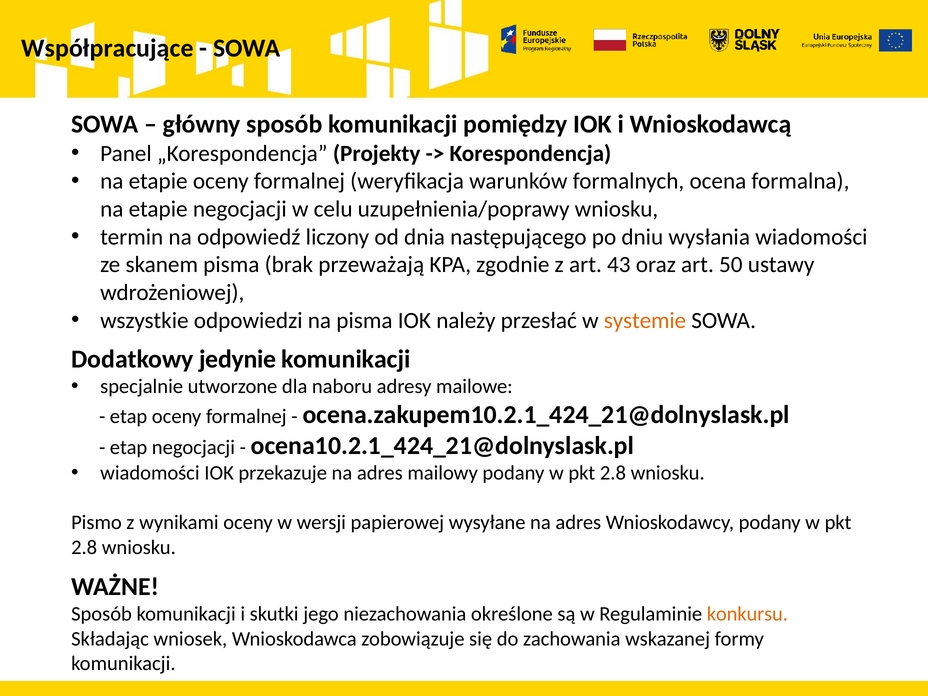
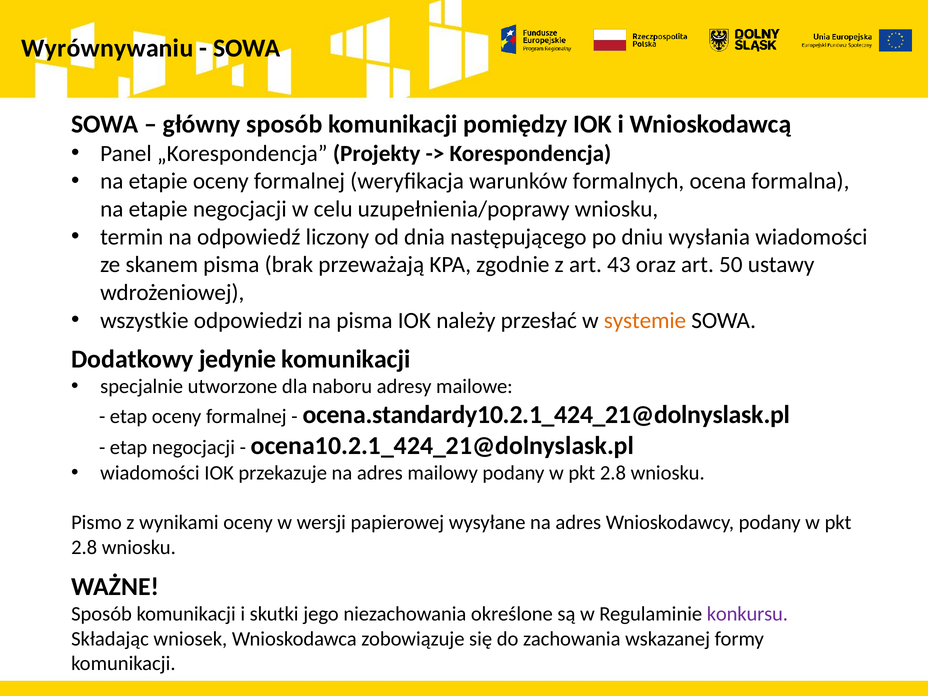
Współpracujące: Współpracujące -> Wyrównywaniu (107, 48)
ocena.zakupem10.2.1_424_21@dolnyslask.pl: ocena.zakupem10.2.1_424_21@dolnyslask.pl -> ocena.standardy10.2.1_424_21@dolnyslask.pl (546, 415)
konkursu colour: orange -> purple (747, 614)
